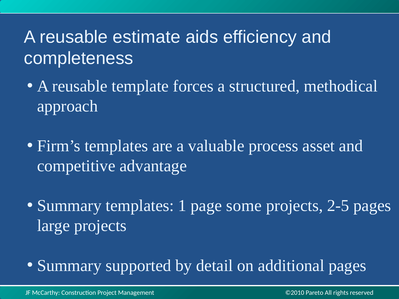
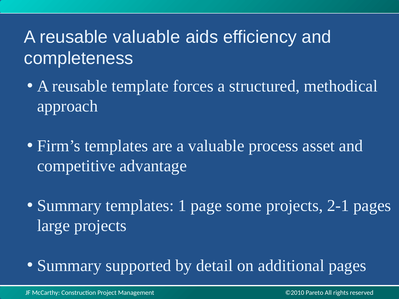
reusable estimate: estimate -> valuable (147, 37)
2-5: 2-5 -> 2-1 (338, 206)
